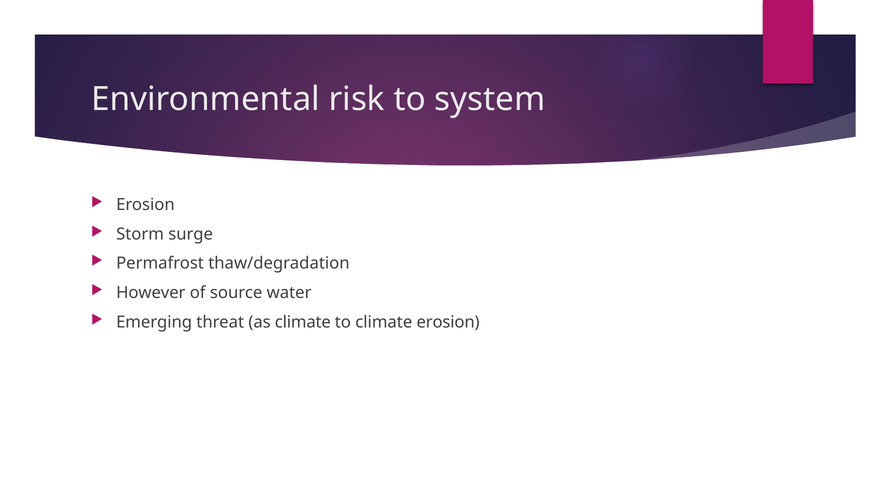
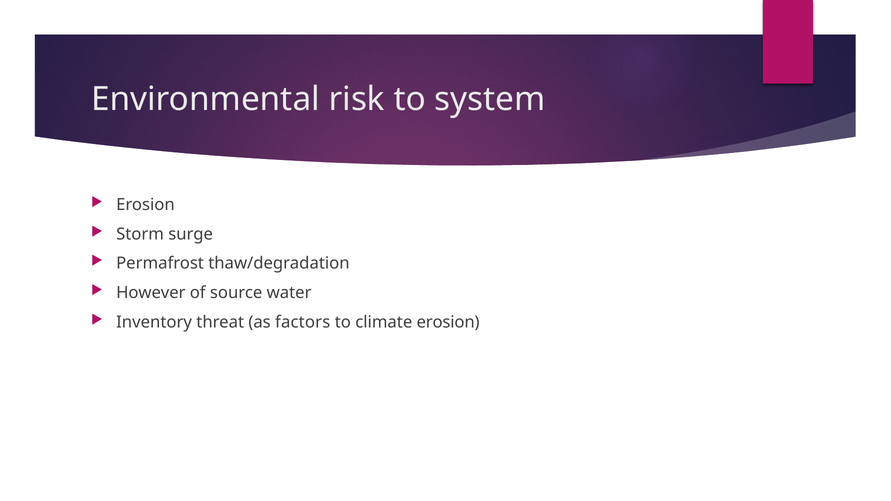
Emerging: Emerging -> Inventory (154, 322)
as climate: climate -> factors (303, 322)
